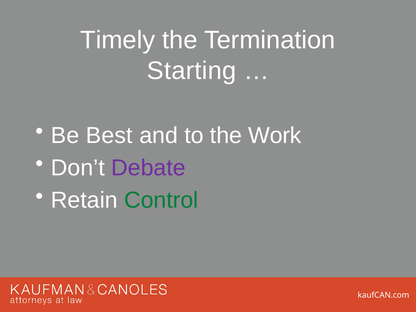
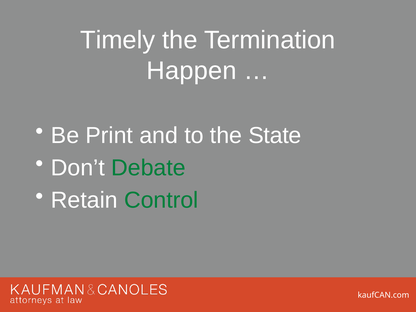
Starting: Starting -> Happen (192, 71)
Best: Best -> Print (109, 135)
Work: Work -> State (275, 135)
Debate colour: purple -> green (148, 168)
